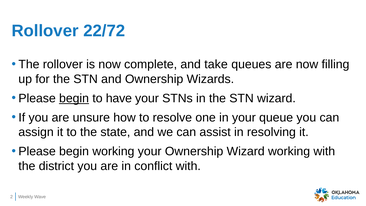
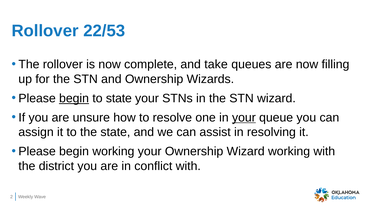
22/72: 22/72 -> 22/53 (104, 31)
to have: have -> state (119, 98)
your underline: none -> present (244, 117)
